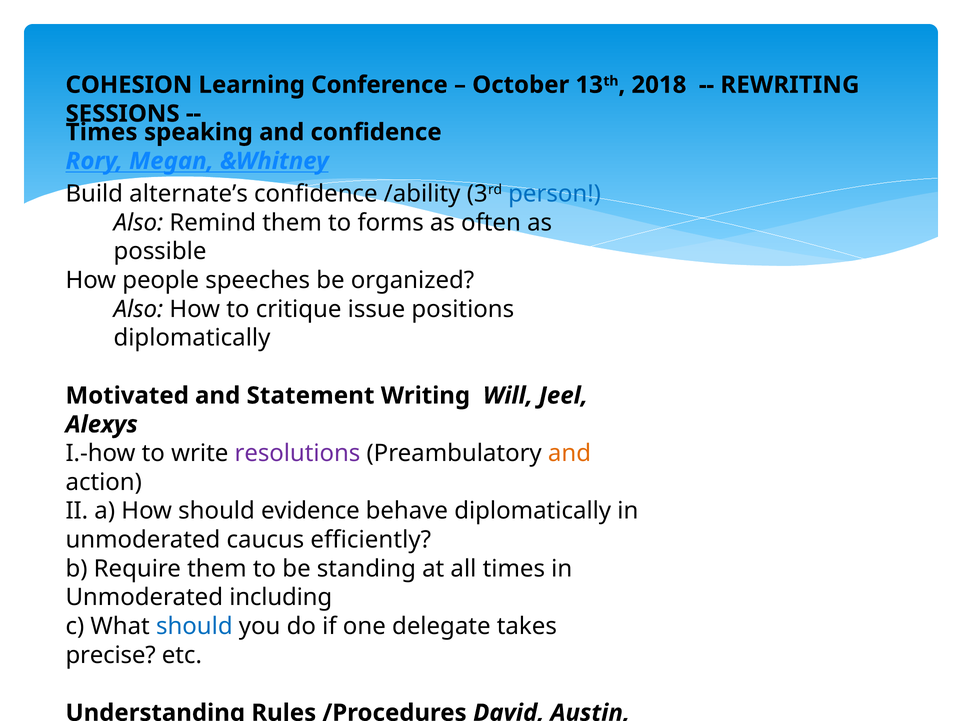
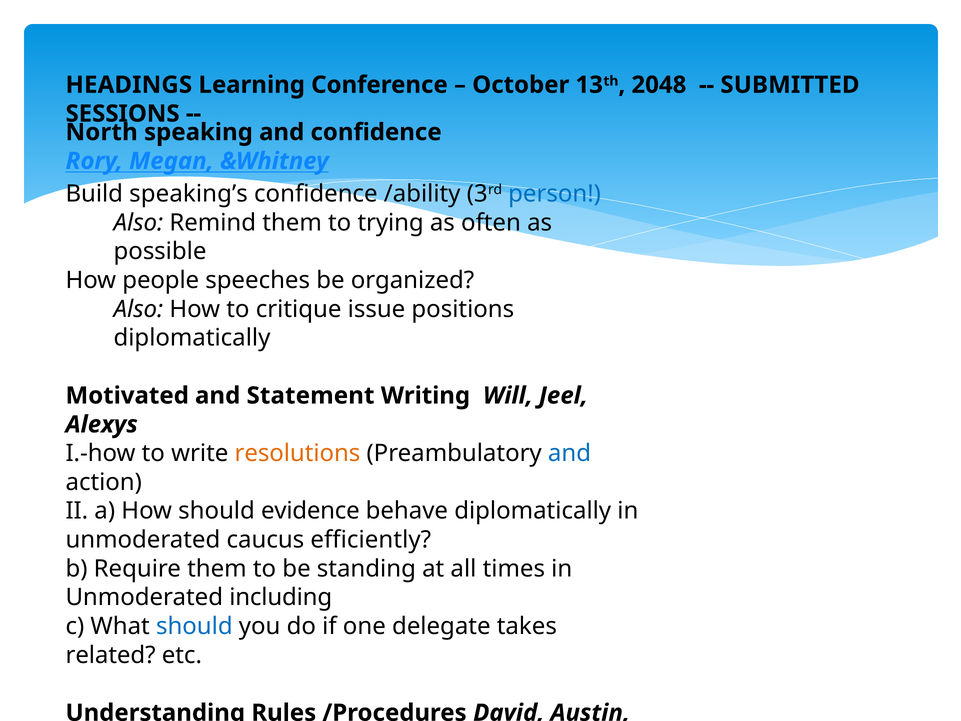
COHESION: COHESION -> HEADINGS (129, 85)
2018: 2018 -> 2048 (659, 85)
REWRITING: REWRITING -> SUBMITTED (790, 85)
Times: Times -> North (102, 132)
alternate’s: alternate’s -> speaking’s (189, 194)
forms: forms -> trying (391, 223)
resolutions colour: purple -> orange (297, 453)
and colour: orange -> blue (570, 453)
precise: precise -> related (111, 655)
